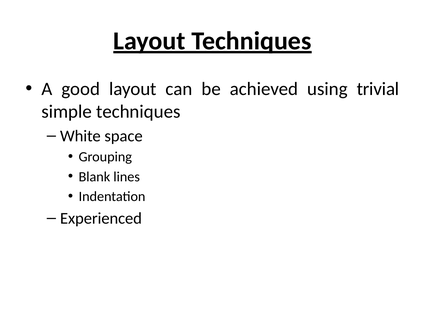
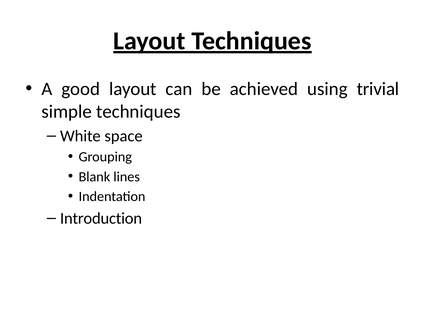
Experienced: Experienced -> Introduction (101, 219)
